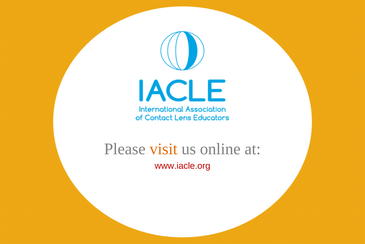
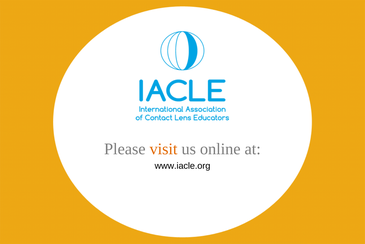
www.iacle.org colour: red -> black (182, 165)
